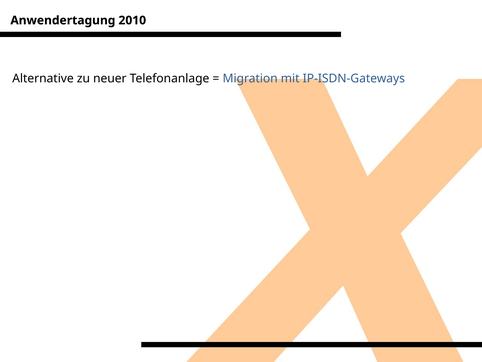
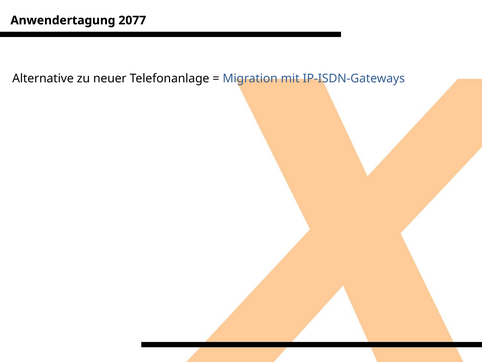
2010: 2010 -> 2077 (132, 20)
